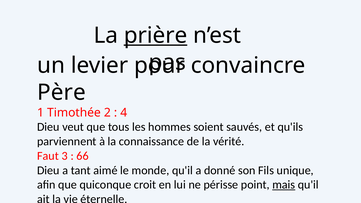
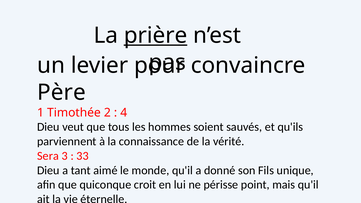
Faut: Faut -> Sera (48, 156)
66: 66 -> 33 (83, 156)
mais underline: present -> none (284, 185)
